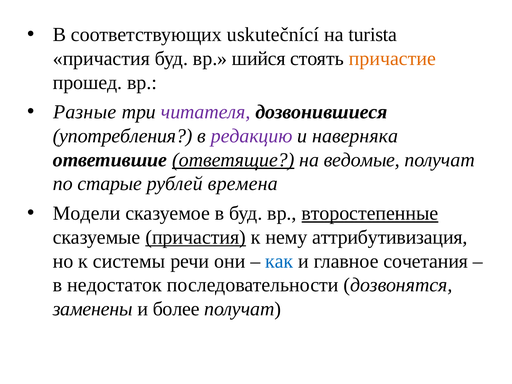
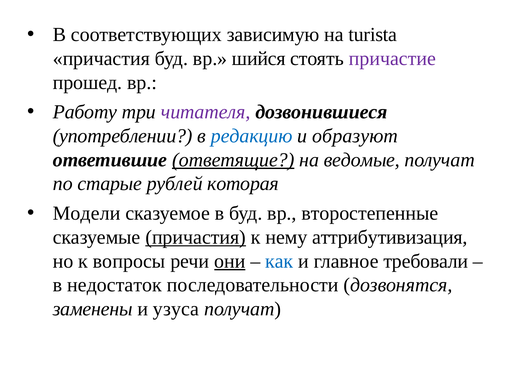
uskutečnící: uskutečnící -> зависимую (273, 35)
причастие colour: orange -> purple (392, 59)
Разные: Разные -> Работу (85, 112)
употребления: употребления -> употреблении (123, 136)
редакцию colour: purple -> blue (252, 136)
наверняка: наверняка -> образуют (355, 136)
времена: времена -> которая (243, 184)
второстепенные underline: present -> none (370, 213)
системы: системы -> вопросы (129, 261)
они underline: none -> present (230, 261)
сочетания: сочетания -> требовали (426, 261)
более: более -> узуса (176, 309)
